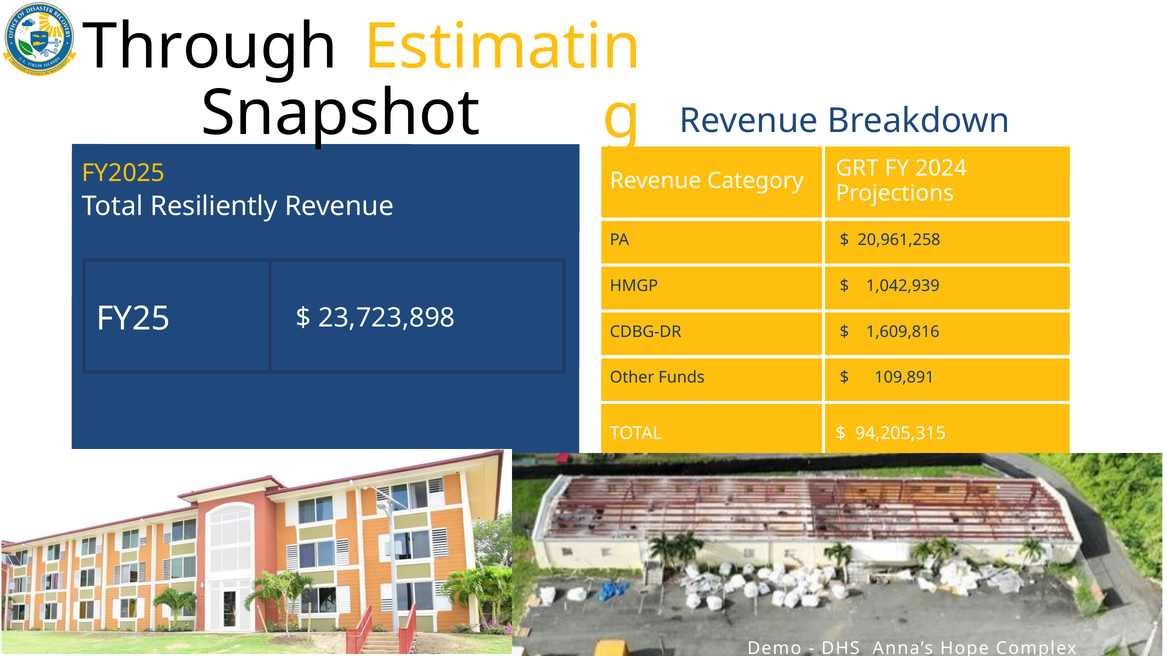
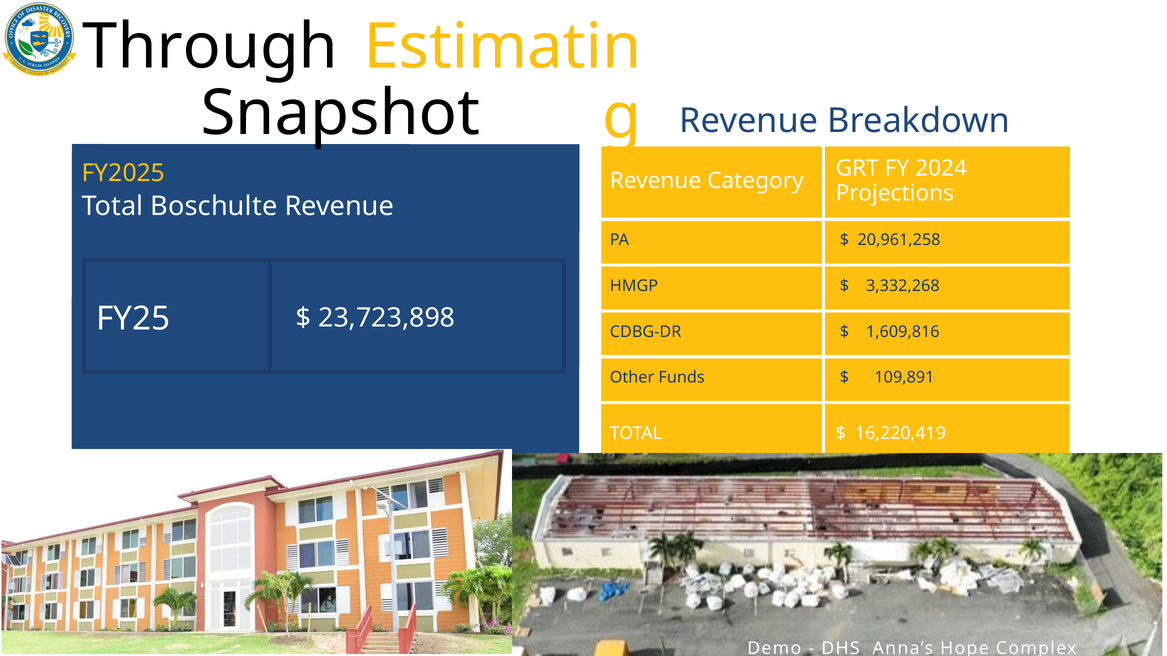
Resiliently: Resiliently -> Boschulte (214, 206)
1,042,939: 1,042,939 -> 3,332,268 (903, 286)
94,205,315: 94,205,315 -> 16,220,419 (901, 433)
